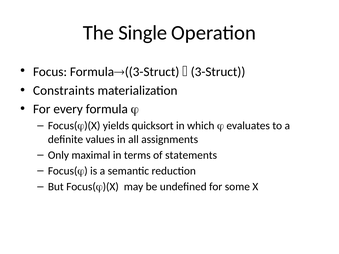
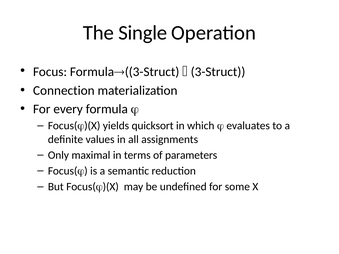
Constraints: Constraints -> Connection (64, 91)
statements: statements -> parameters (191, 155)
